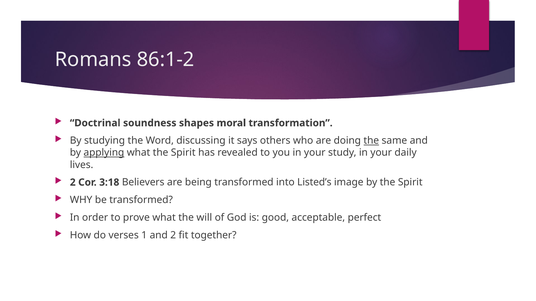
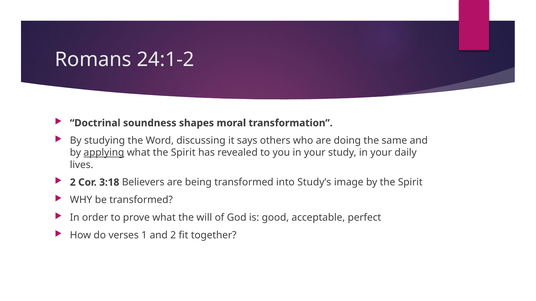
86:1-2: 86:1-2 -> 24:1-2 (166, 60)
the underline: present -> none (371, 141)
Listed’s: Listed’s -> Study’s (314, 183)
